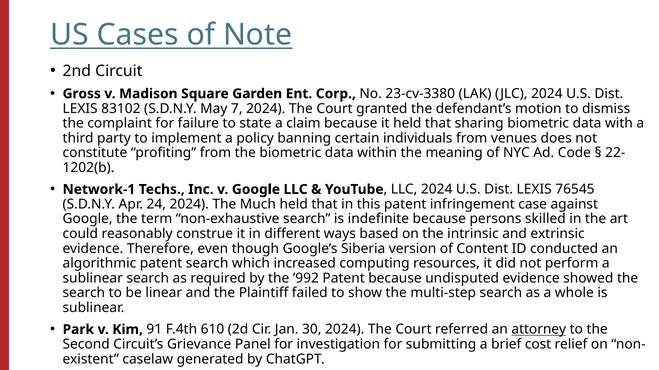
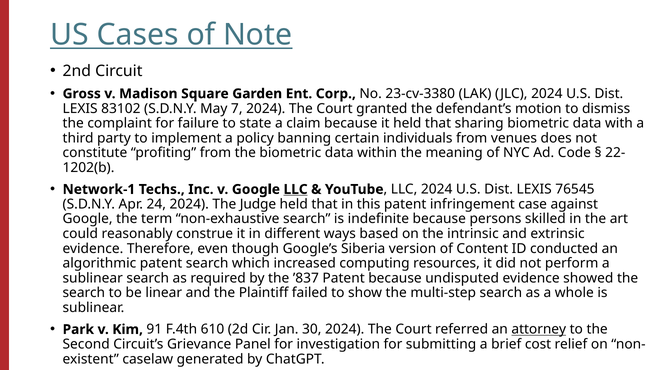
LLC underline: none -> present (296, 190)
Much: Much -> Judge (258, 205)
’992: ’992 -> ’837 (306, 279)
